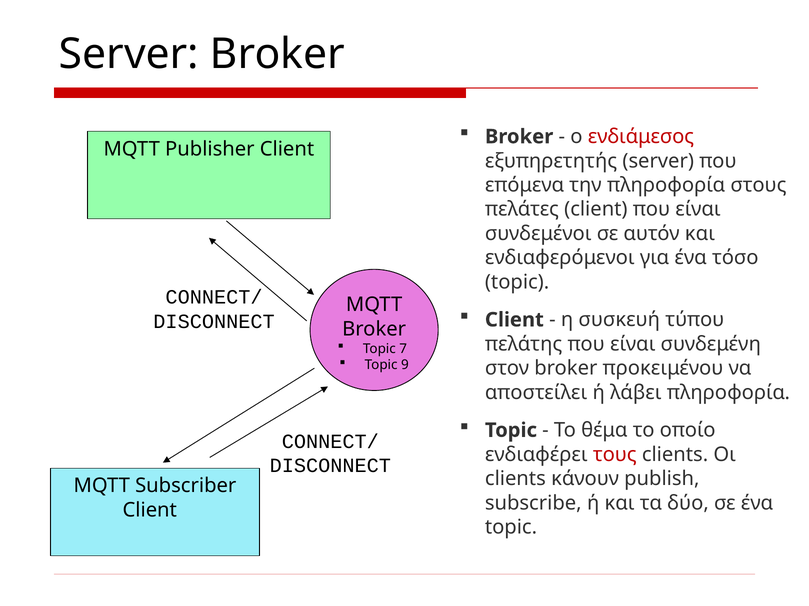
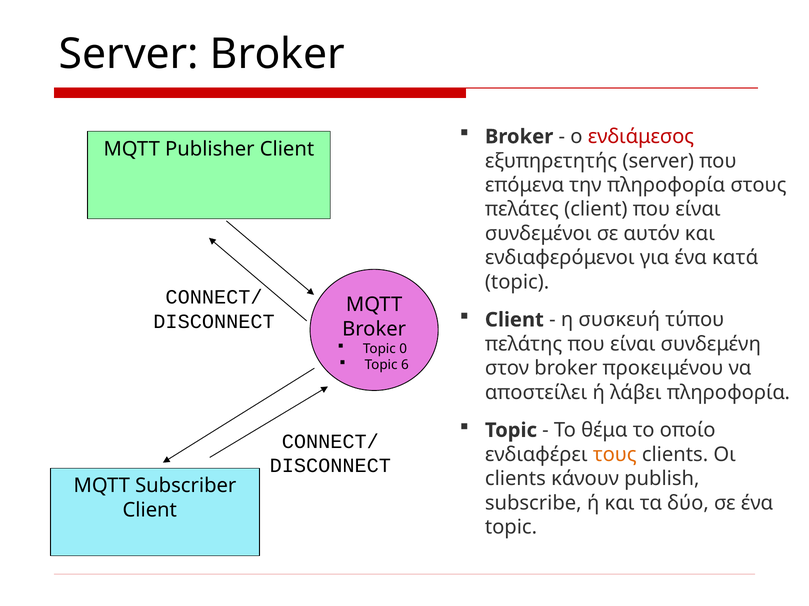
τόσο: τόσο -> κατά (735, 258)
7: 7 -> 0 (403, 349)
9: 9 -> 6 (405, 365)
τους colour: red -> orange (615, 455)
